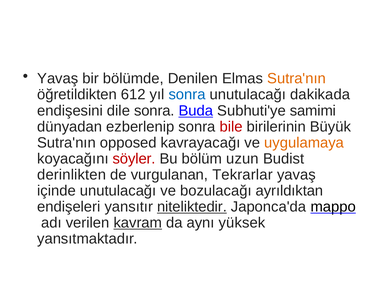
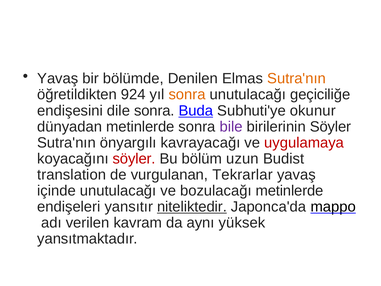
612: 612 -> 924 (133, 95)
sonra colour: blue -> orange (187, 95)
dakikada: dakikada -> geçiciliğe (320, 95)
samimi: samimi -> okunur (313, 111)
dünyadan ezberlenip: ezberlenip -> metinlerde (140, 127)
bile colour: red -> purple (231, 127)
birilerinin Büyük: Büyük -> Söyler (330, 127)
opposed: opposed -> önyargılı (128, 143)
uygulamaya colour: orange -> red (304, 143)
derinlikten: derinlikten -> translation (72, 175)
bozulacağı ayrıldıktan: ayrıldıktan -> metinlerde (289, 191)
kavram underline: present -> none (138, 223)
